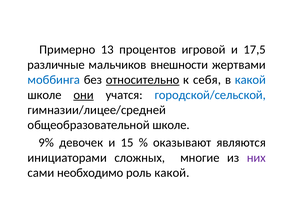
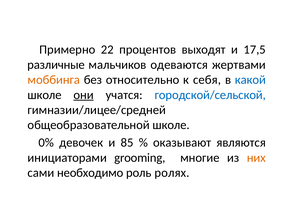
13: 13 -> 22 (107, 50)
игровой: игровой -> выходят (204, 50)
внешности: внешности -> одеваются (179, 65)
моббинга colour: blue -> orange (54, 80)
относительно underline: present -> none (143, 80)
9%: 9% -> 0% (46, 143)
15: 15 -> 85 (127, 143)
сложных: сложных -> grooming (140, 158)
них colour: purple -> orange (256, 158)
роль какой: какой -> ролях (172, 173)
